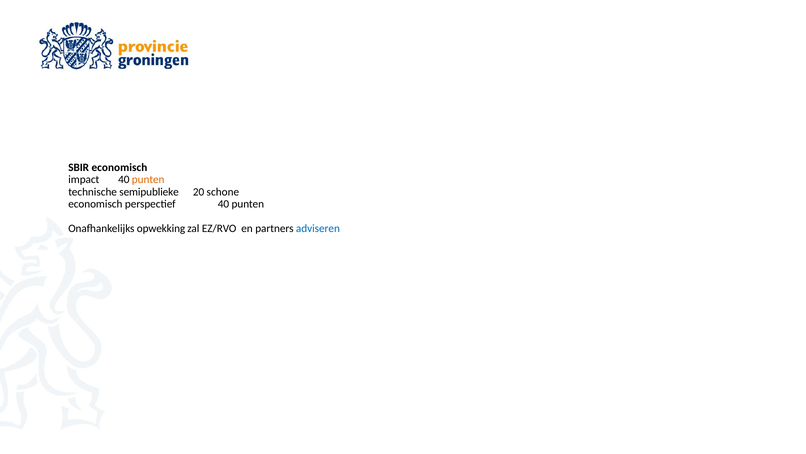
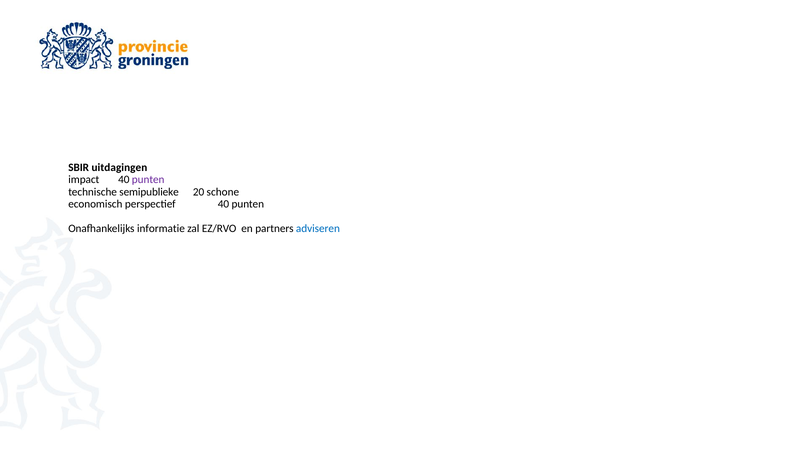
SBIR economisch: economisch -> uitdagingen (119, 167)
punten colour: orange -> purple (148, 180)
opwekking: opwekking -> informatie (161, 228)
